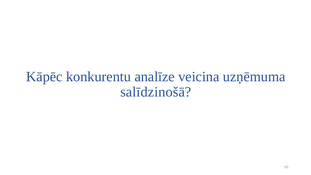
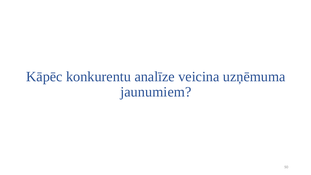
salīdzinošā: salīdzinošā -> jaunumiem (156, 92)
